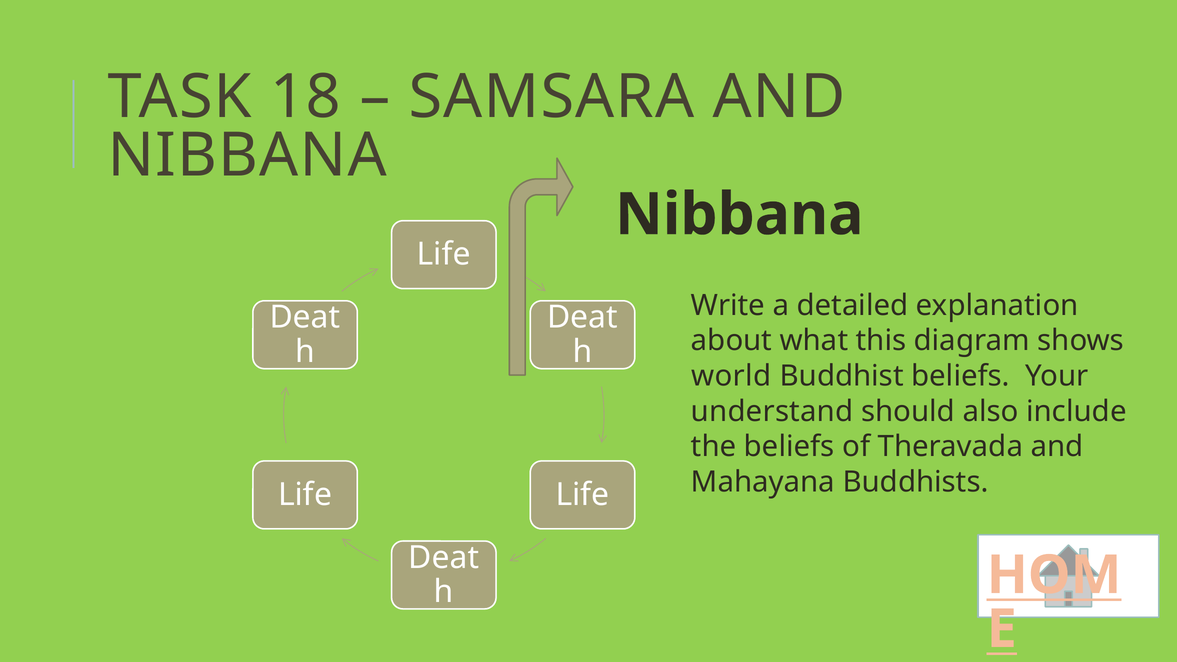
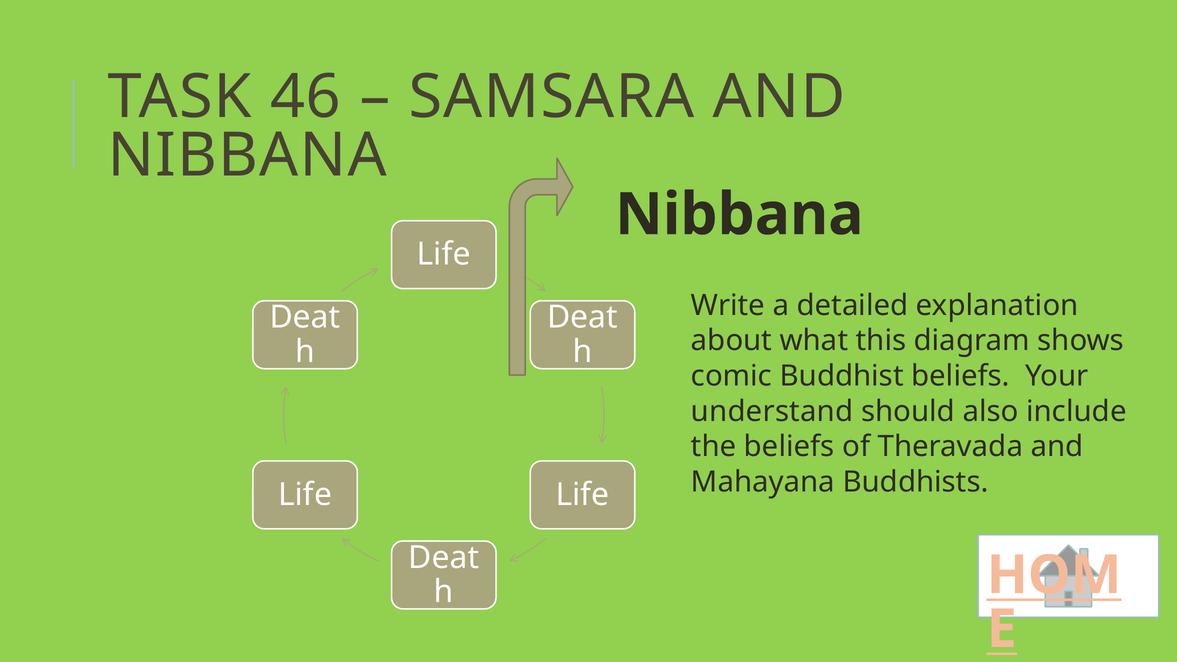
18: 18 -> 46 (306, 97)
world: world -> comic (732, 376)
